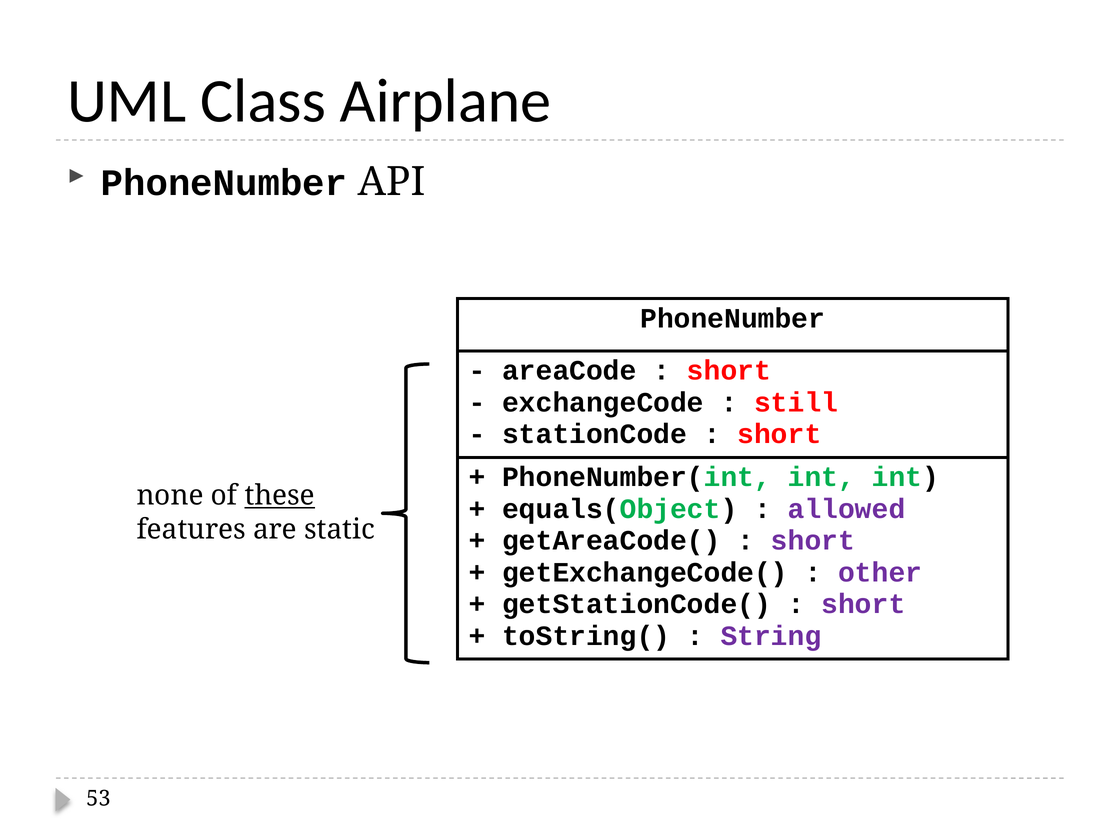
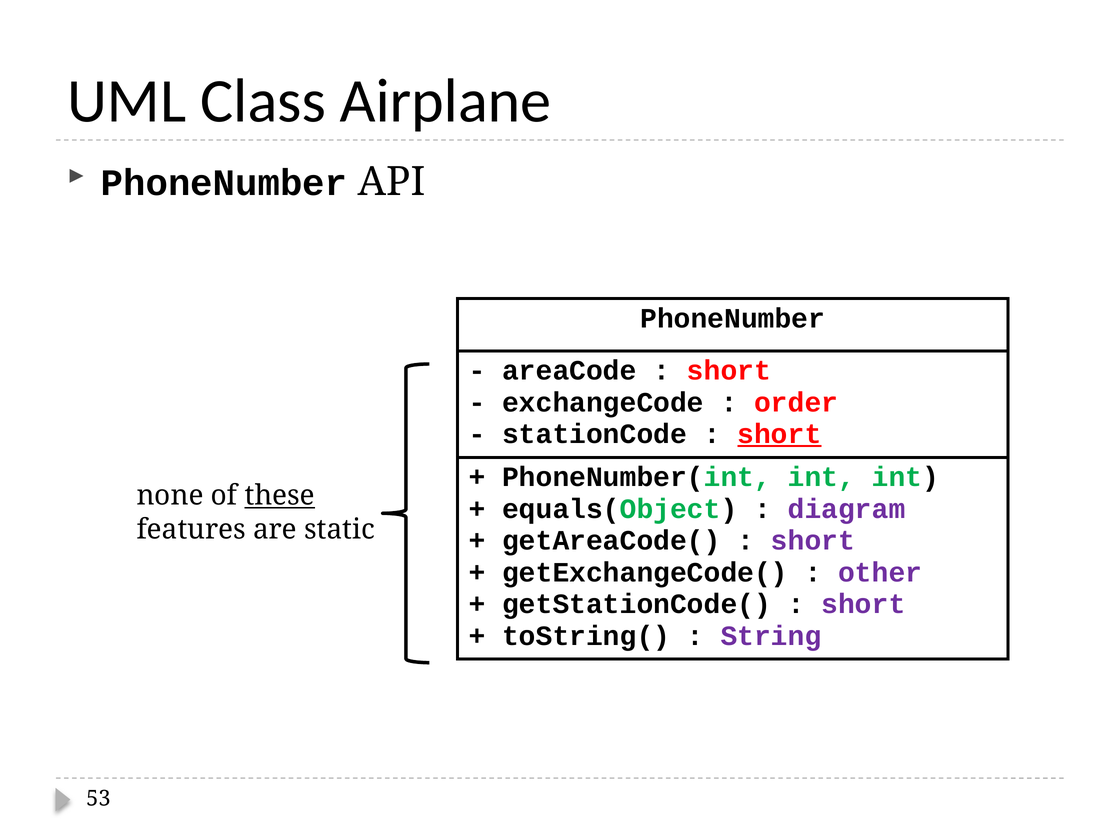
still: still -> order (796, 402)
short underline: none -> present (779, 434)
allowed: allowed -> diagram (847, 509)
